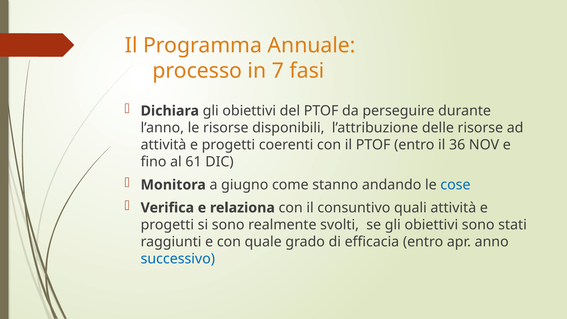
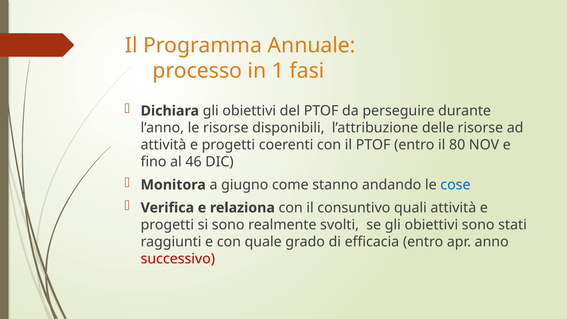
7: 7 -> 1 (278, 71)
36: 36 -> 80 (457, 145)
61: 61 -> 46 (194, 162)
successivo colour: blue -> red (178, 259)
